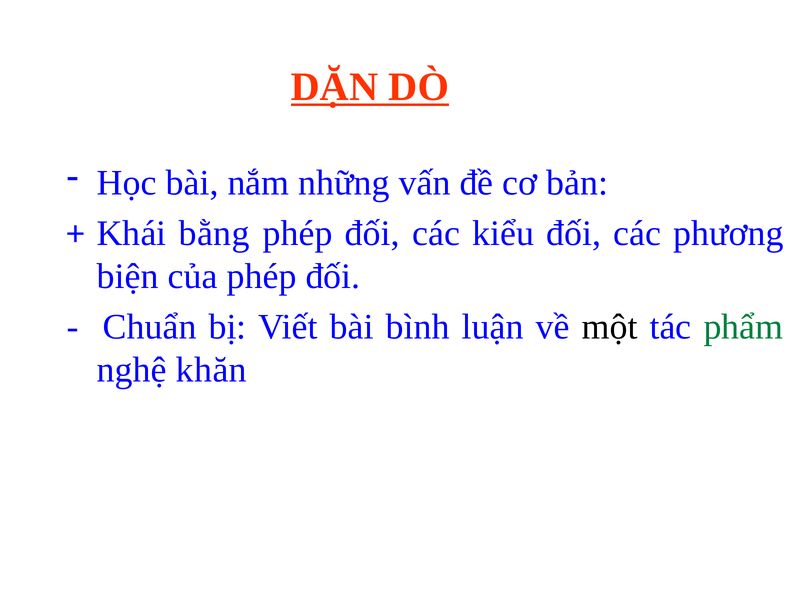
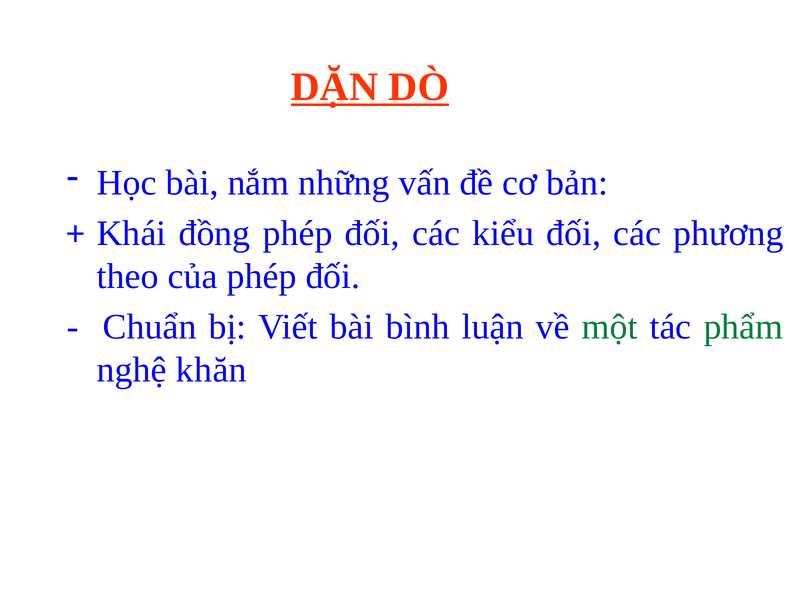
bằng: bằng -> đồng (214, 233)
biện: biện -> theo (128, 276)
một colour: black -> green (610, 327)
